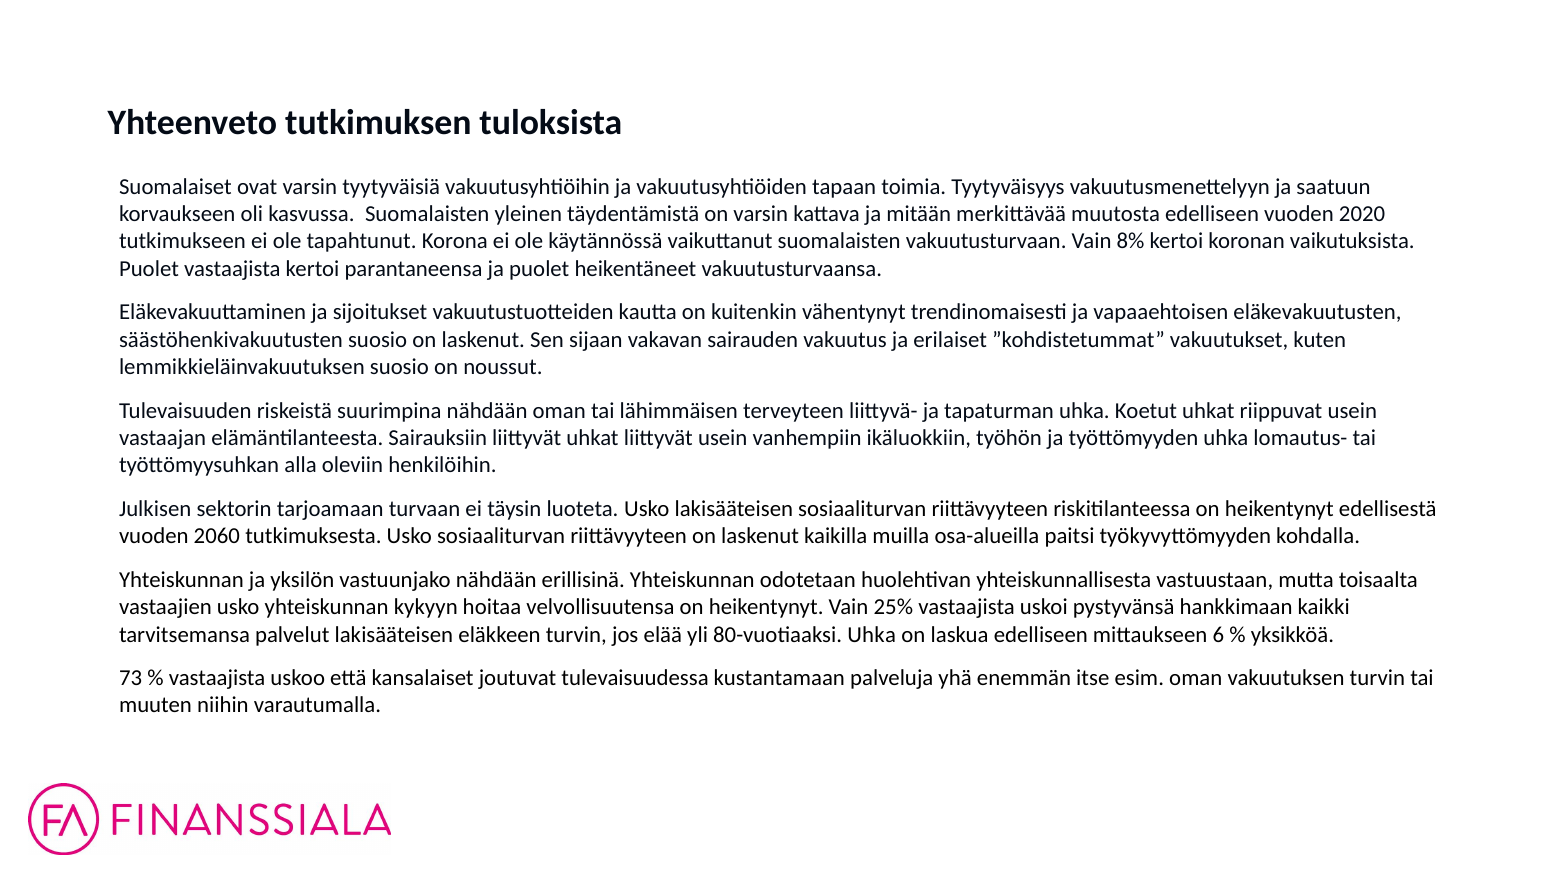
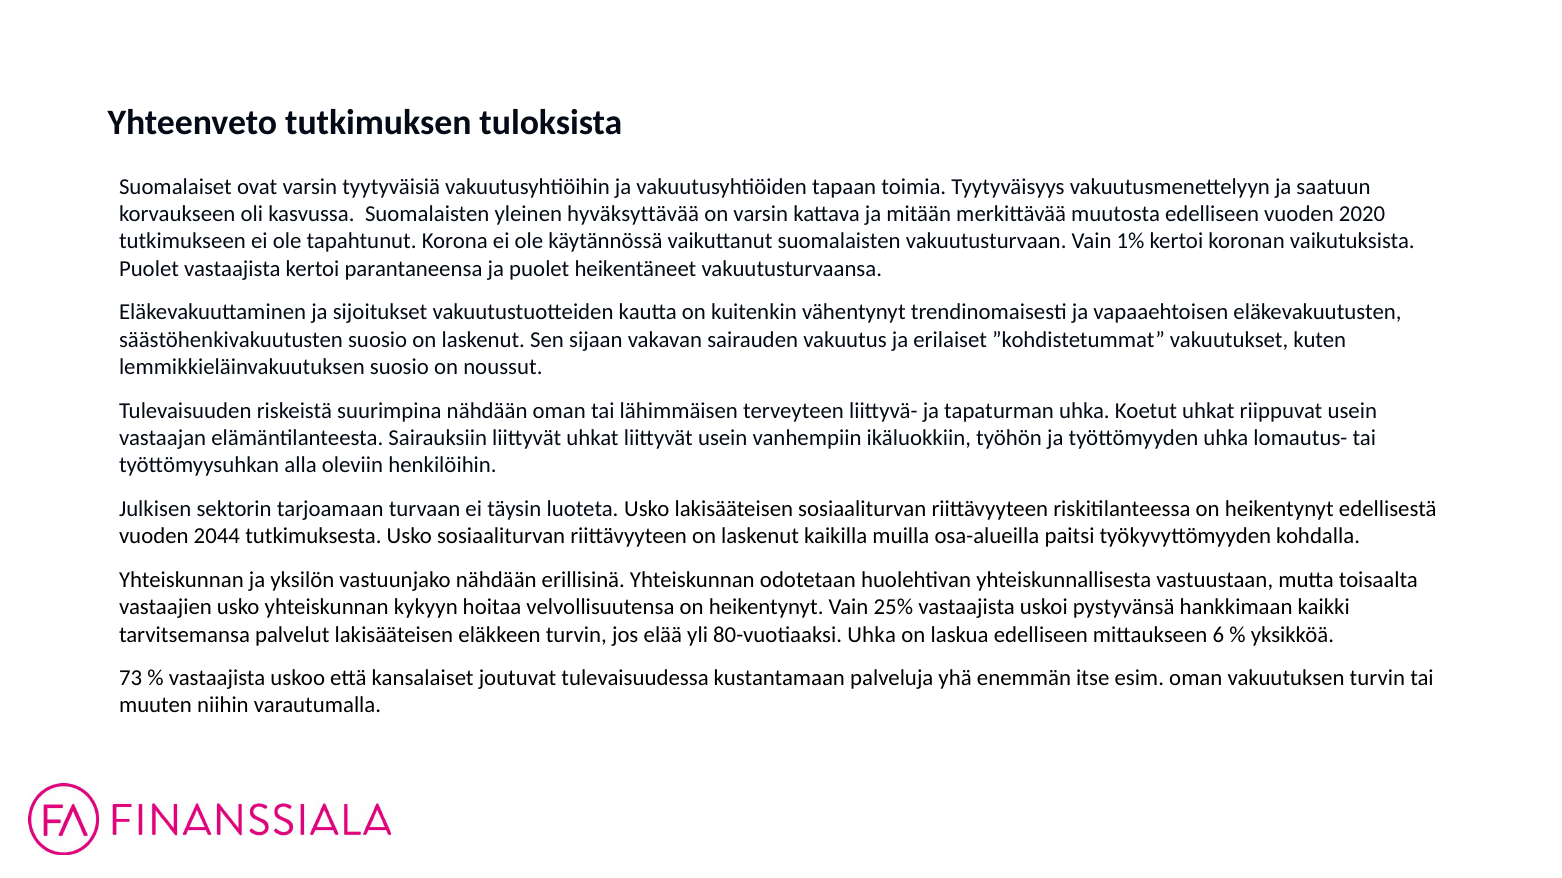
täydentämistä: täydentämistä -> hyväksyttävää (633, 214)
8%: 8% -> 1% (1131, 242)
2060: 2060 -> 2044 (217, 537)
